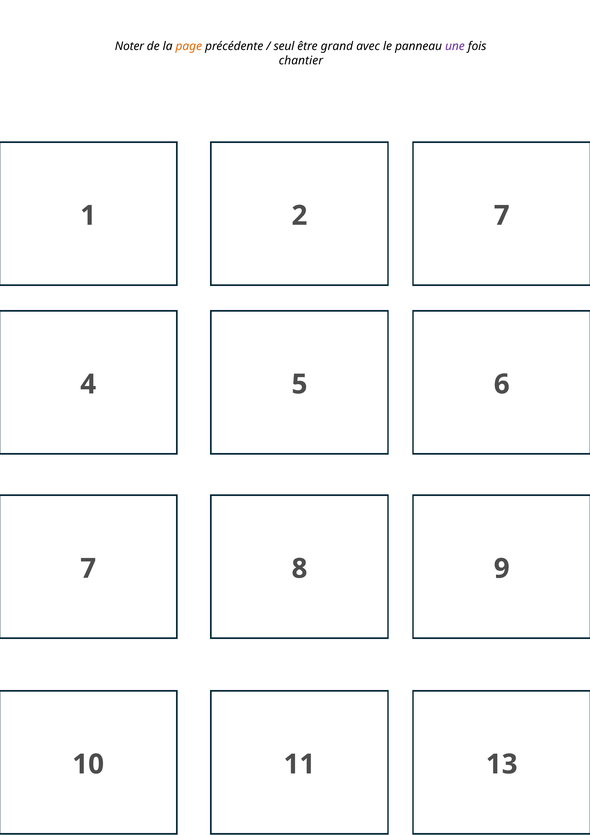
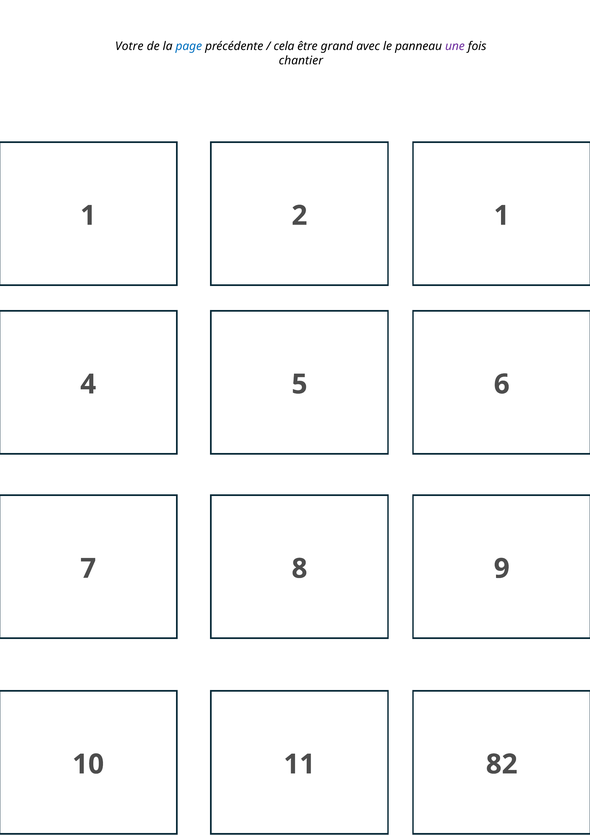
Noter: Noter -> Votre (129, 46)
page colour: orange -> blue (189, 46)
seul: seul -> cela (284, 46)
2 7: 7 -> 1 (502, 215)
13: 13 -> 82 (502, 764)
